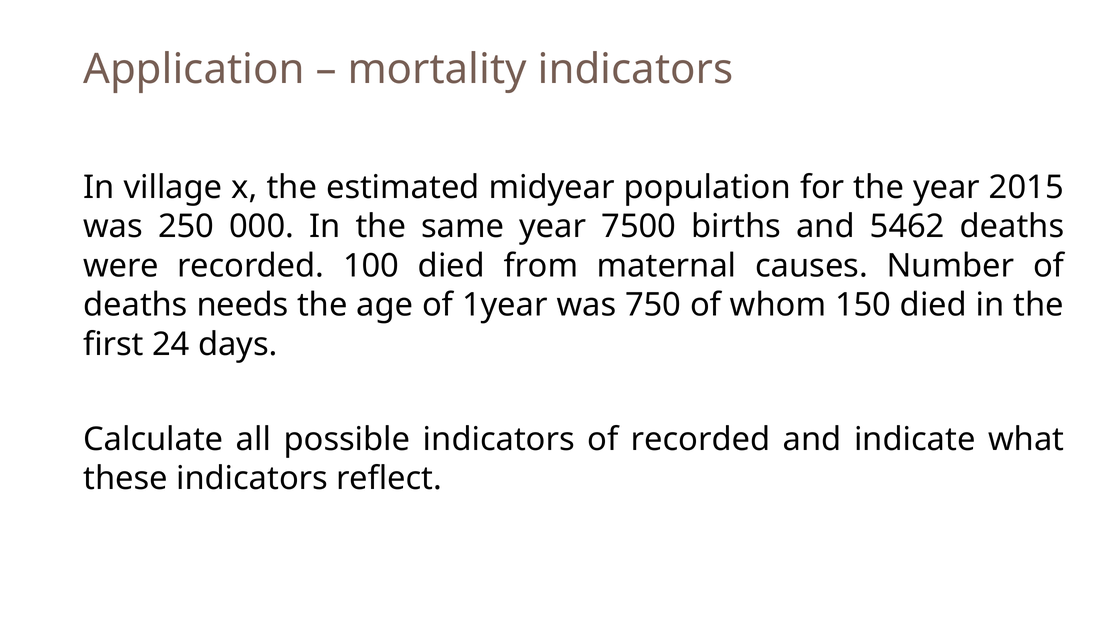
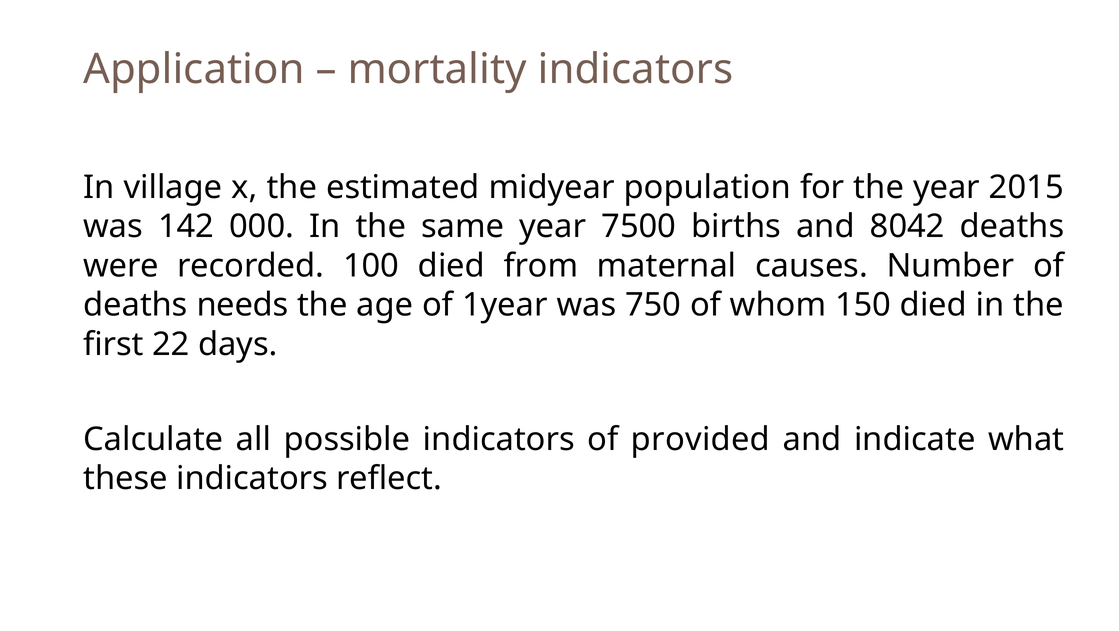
250: 250 -> 142 (186, 227)
5462: 5462 -> 8042 (907, 227)
24: 24 -> 22 (171, 344)
of recorded: recorded -> provided (700, 439)
